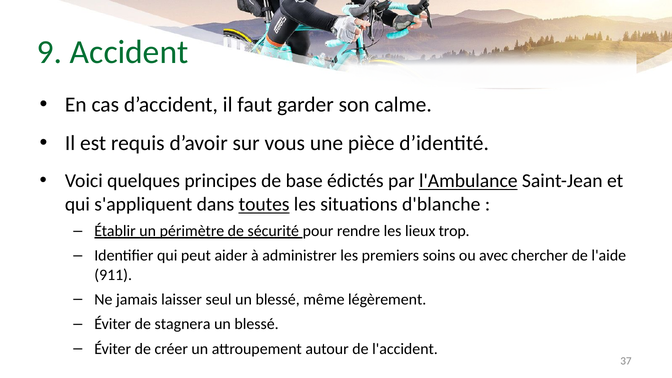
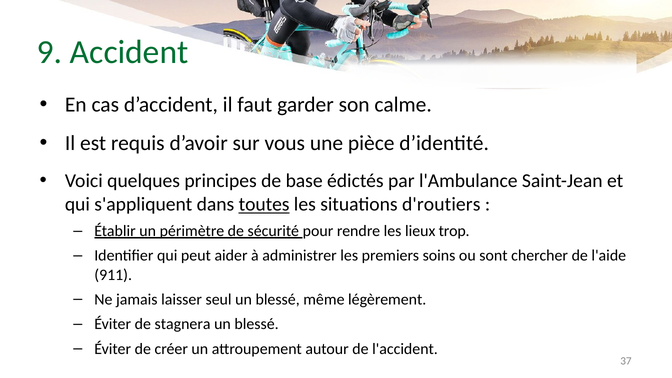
l'Ambulance underline: present -> none (468, 181)
d'blanche: d'blanche -> d'routiers (441, 204)
avec: avec -> sont (493, 256)
